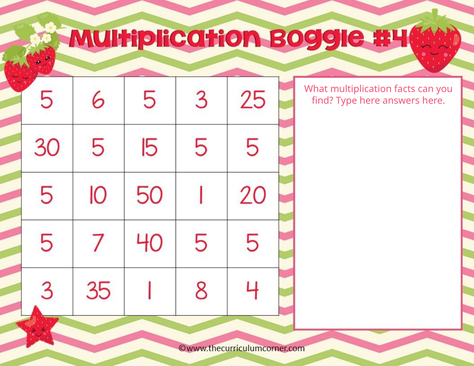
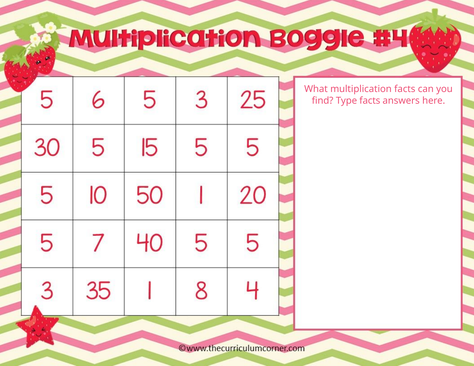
Type here: here -> facts (370, 101)
